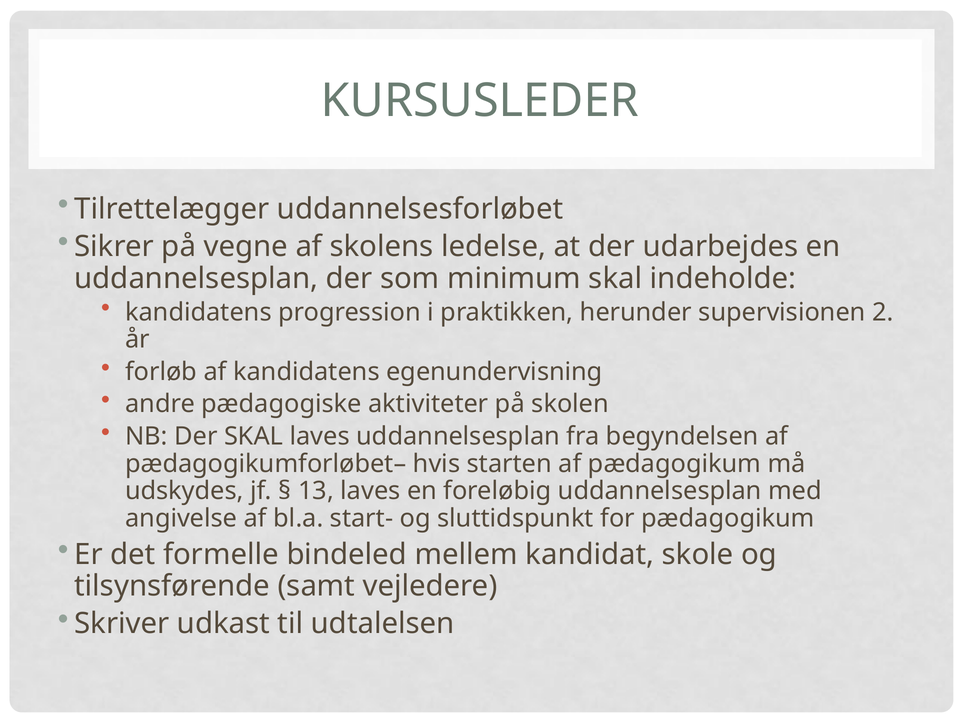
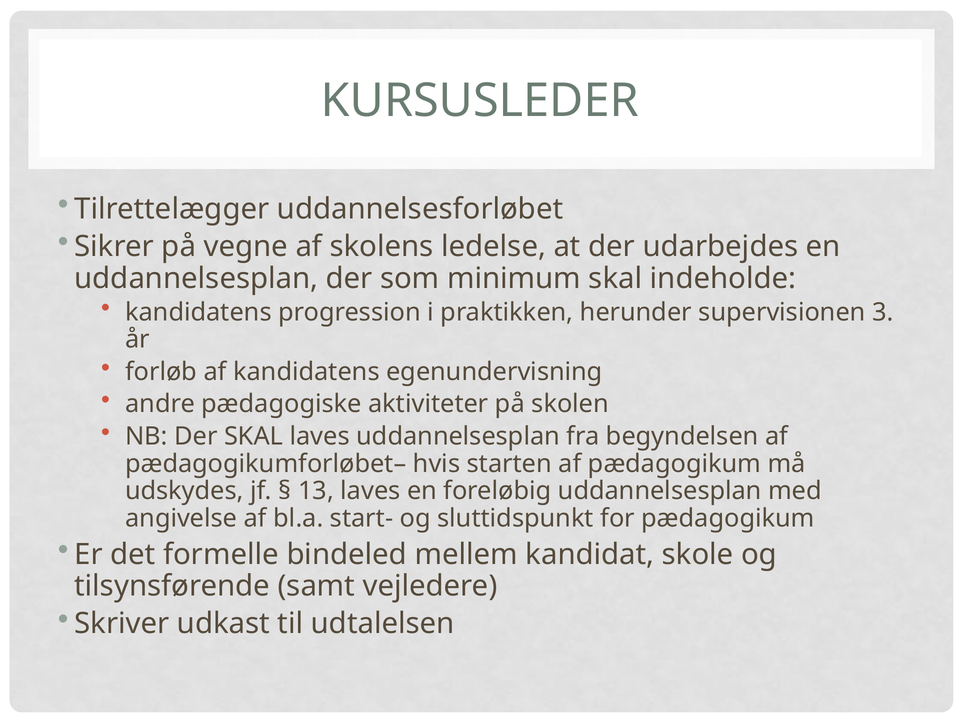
2: 2 -> 3 (883, 312)
